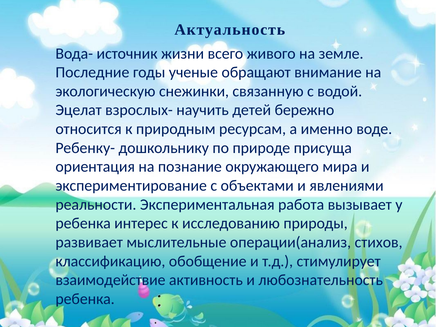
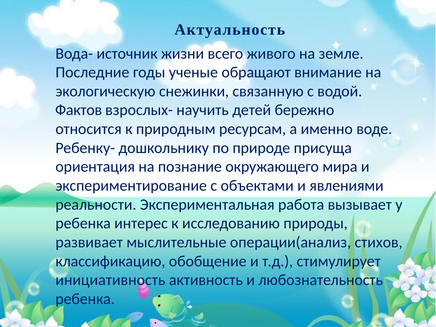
Эцелат: Эцелат -> Фактов (79, 110)
взаимодействие: взаимодействие -> инициативность (110, 280)
